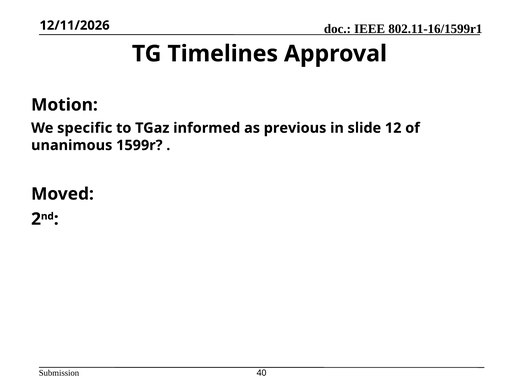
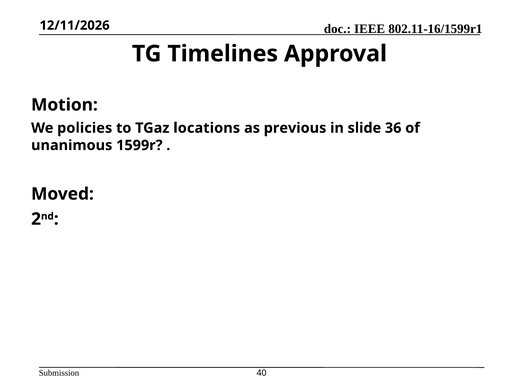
specific: specific -> policies (85, 128)
informed: informed -> locations (207, 128)
12: 12 -> 36 (393, 128)
